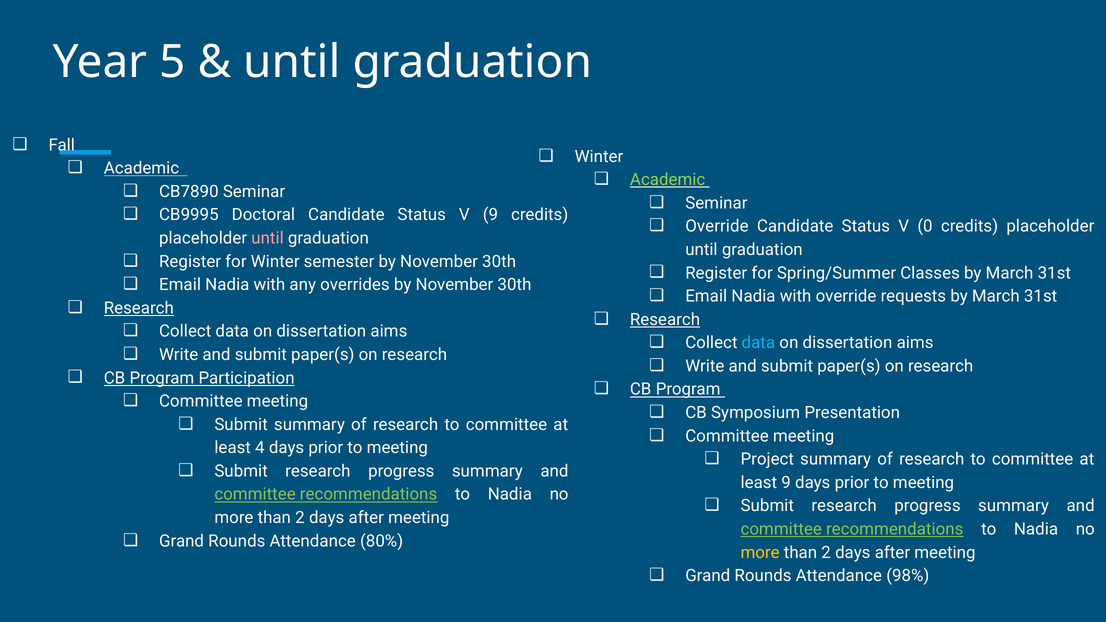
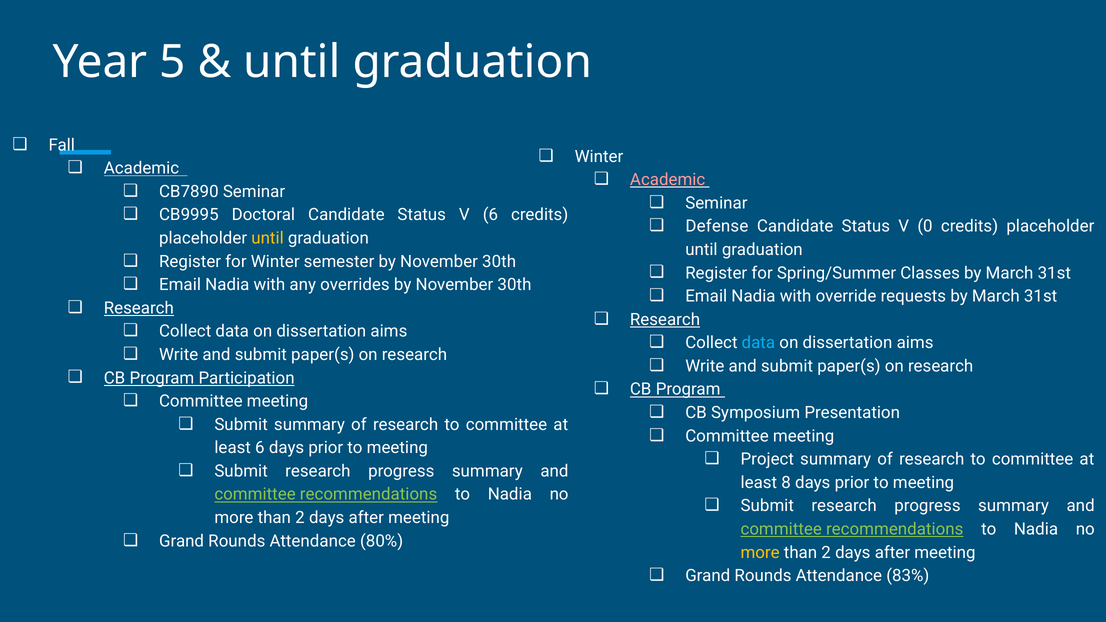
Academic colour: light green -> pink (668, 180)
V 9: 9 -> 6 (490, 215)
Override: Override -> Defense (717, 226)
until colour: pink -> yellow (268, 238)
least 4: 4 -> 6 (260, 448)
least 9: 9 -> 8 (786, 483)
98%: 98% -> 83% (908, 576)
